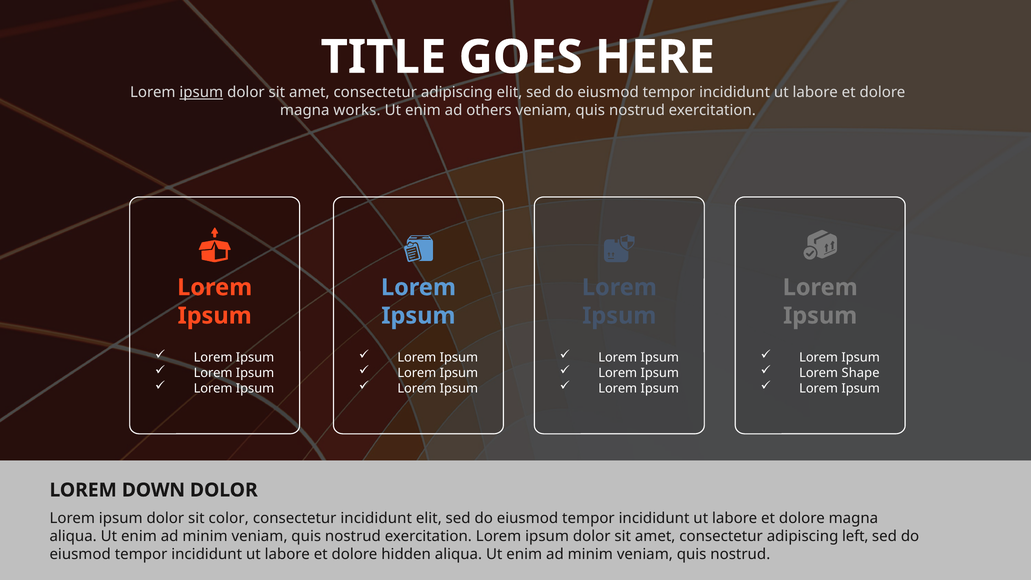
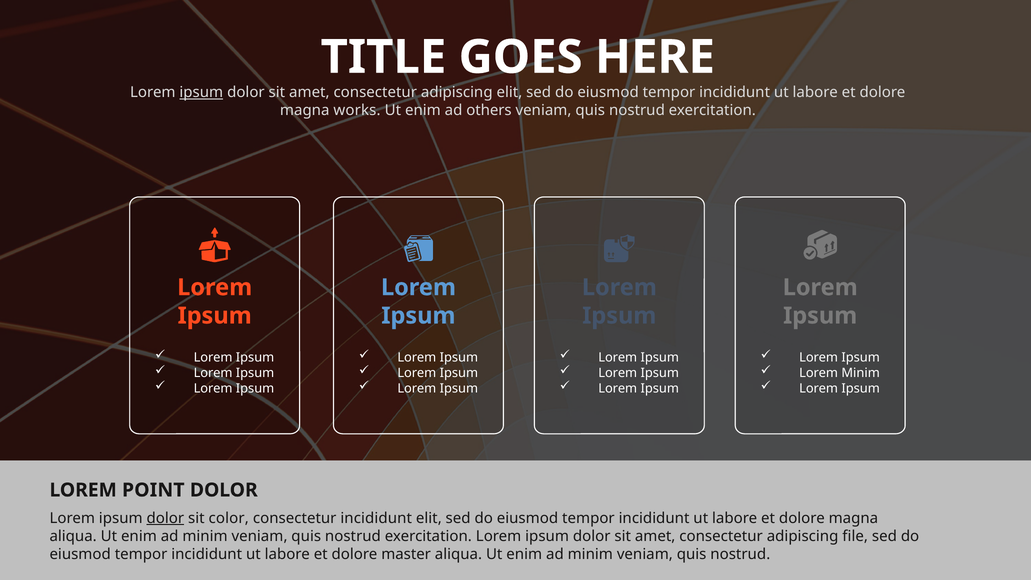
Lorem Shape: Shape -> Minim (861, 373)
DOWN: DOWN -> POINT (153, 490)
dolor underline: none -> present (165, 518)
left: left -> file (855, 536)
hidden: hidden -> master (406, 554)
